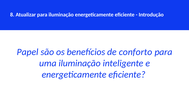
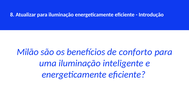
Papel: Papel -> Milão (28, 52)
